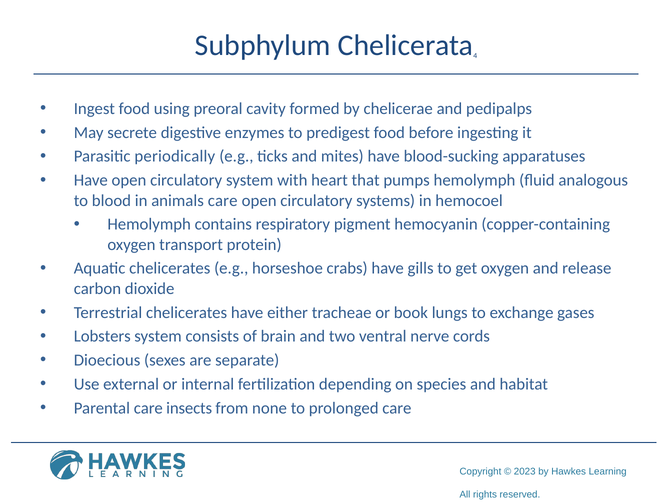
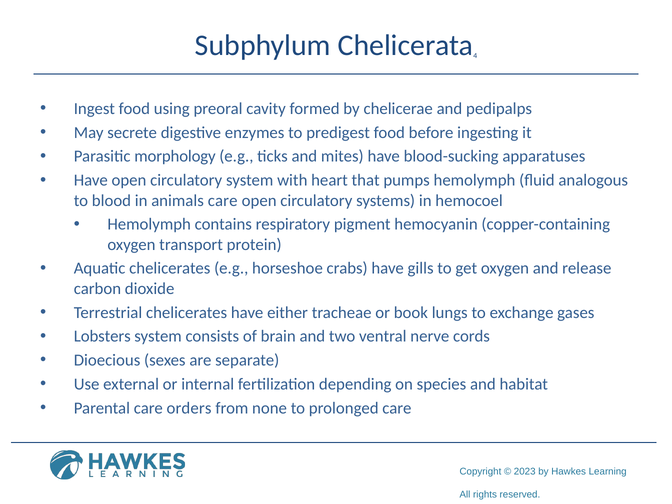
periodically: periodically -> morphology (175, 156)
insects: insects -> orders (189, 408)
